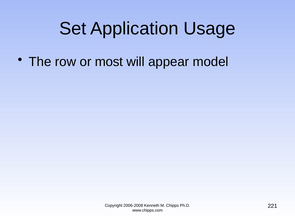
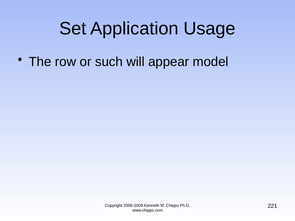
most: most -> such (109, 62)
